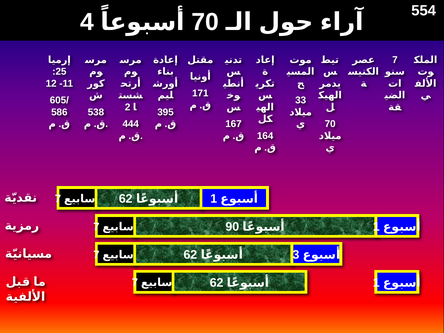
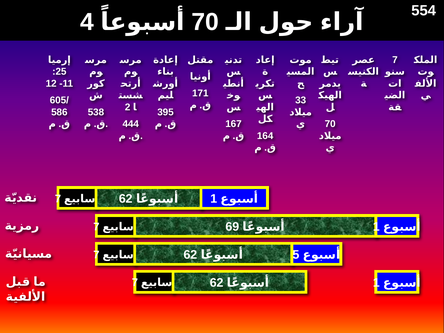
90: 90 -> 69 (232, 227)
3: 3 -> 5 (296, 255)
